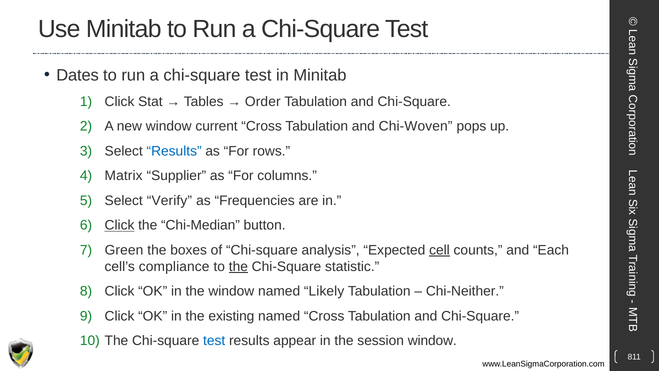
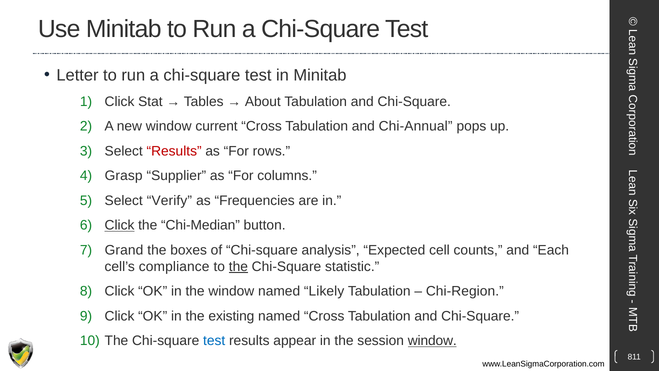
Dates: Dates -> Letter (77, 75)
Order: Order -> About (263, 101)
Chi-Woven: Chi-Woven -> Chi-Annual (416, 126)
Results colour: blue -> red (174, 151)
Matrix: Matrix -> Grasp (124, 176)
Green: Green -> Grand (124, 250)
cell underline: present -> none (439, 250)
Chi-Neither: Chi-Neither -> Chi-Region (465, 291)
window underline: none -> present (432, 341)
